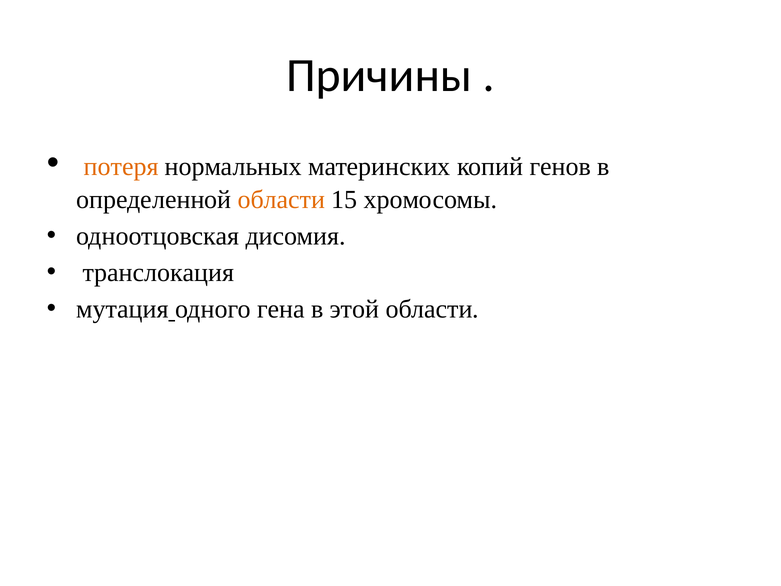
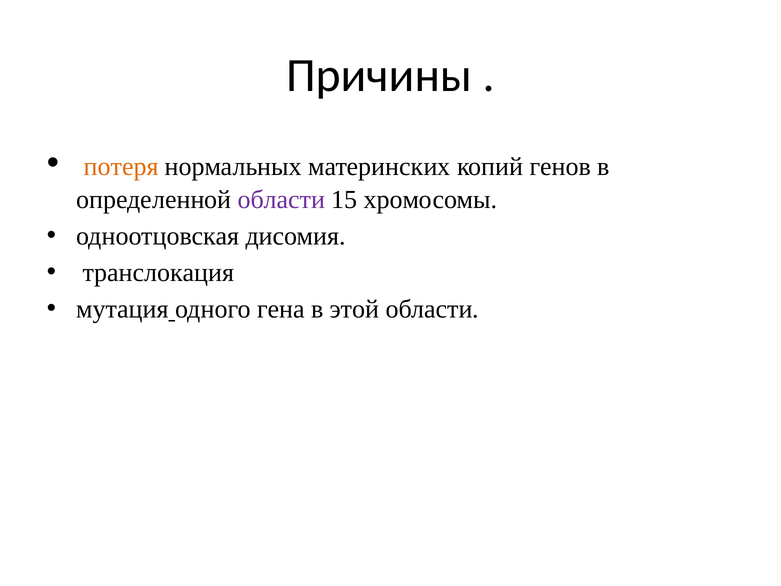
области colour: orange -> purple (281, 200)
